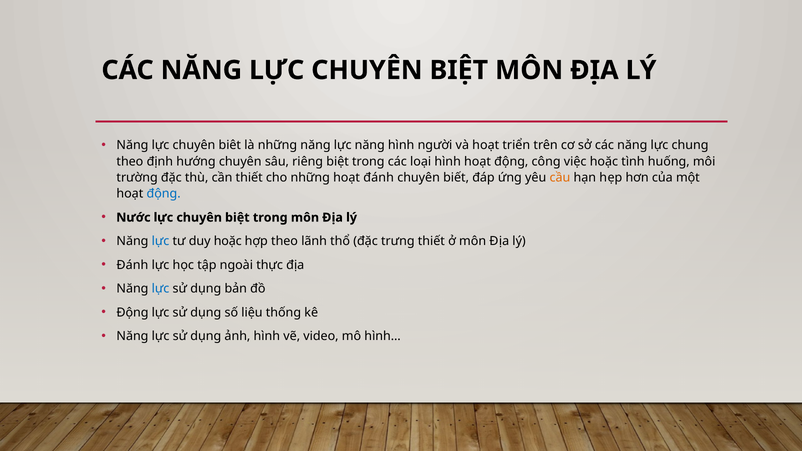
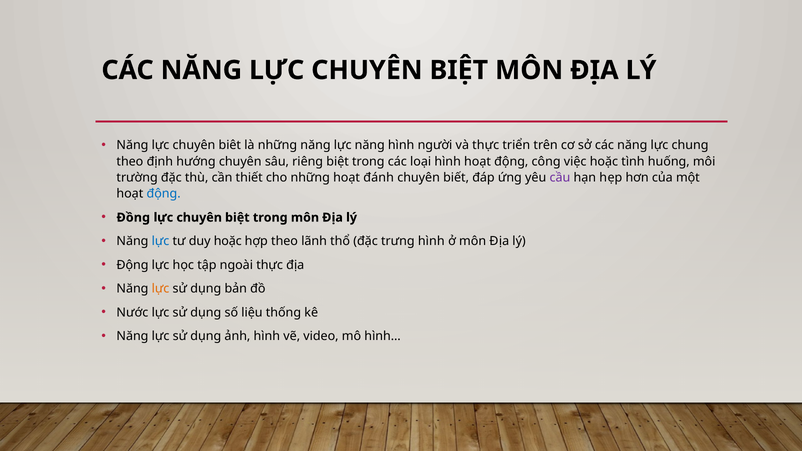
và hoạt: hoạt -> thực (486, 145)
cầu colour: orange -> purple (560, 178)
Nước: Nước -> Đồng (133, 218)
trưng thiết: thiết -> hình (431, 241)
Đánh: Đánh -> Động (132, 265)
lực colour: blue -> orange (161, 289)
Động: Động -> Nước (132, 313)
